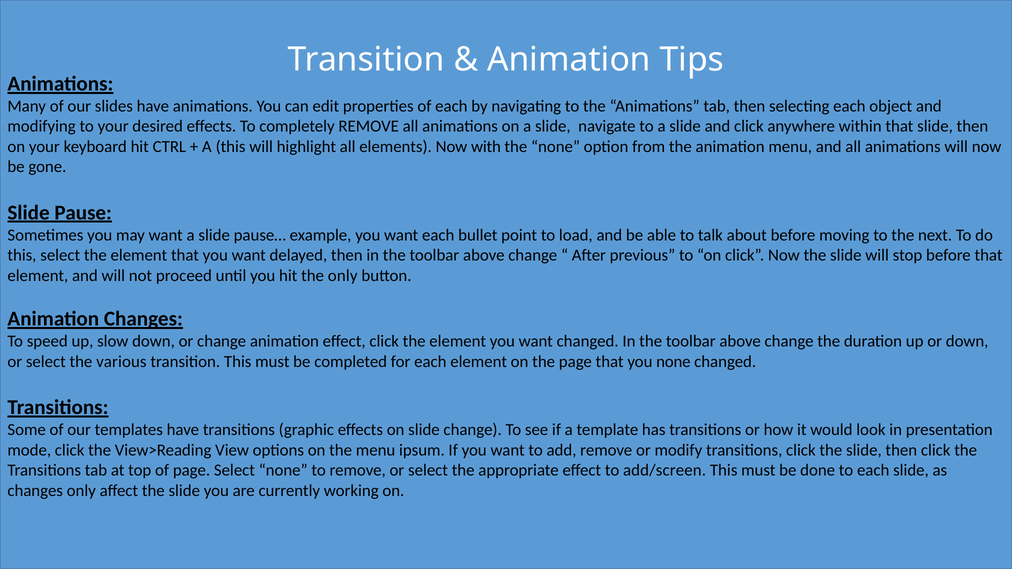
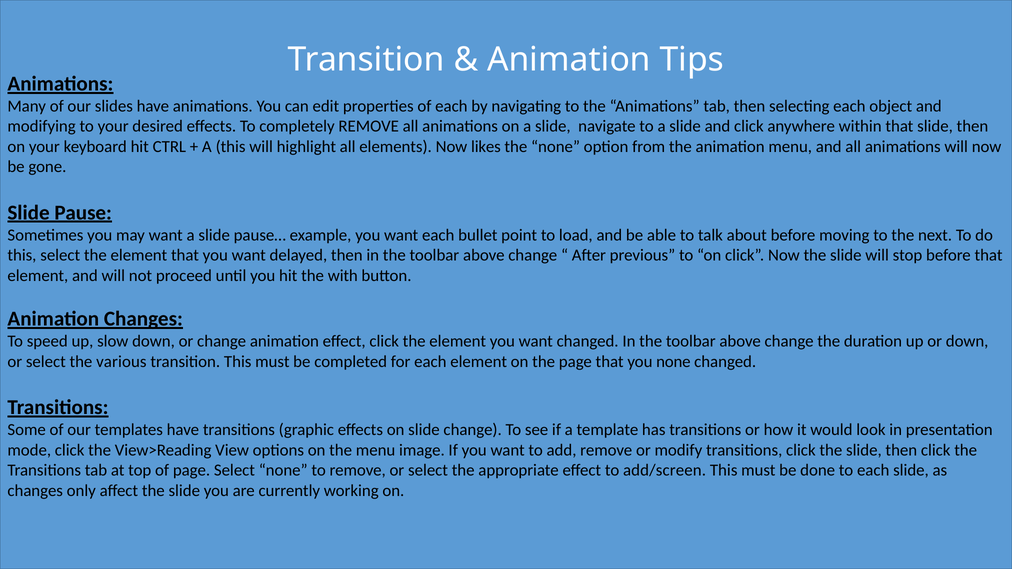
with: with -> likes (486, 147)
the only: only -> with (343, 276)
ipsum: ipsum -> image (422, 450)
